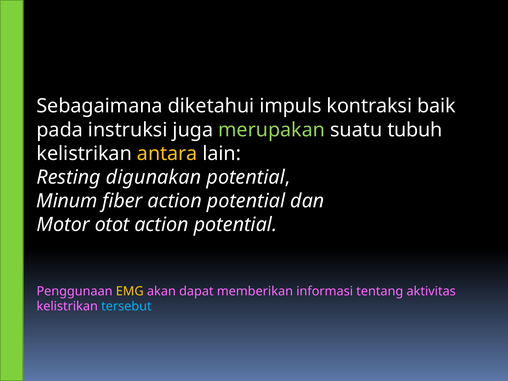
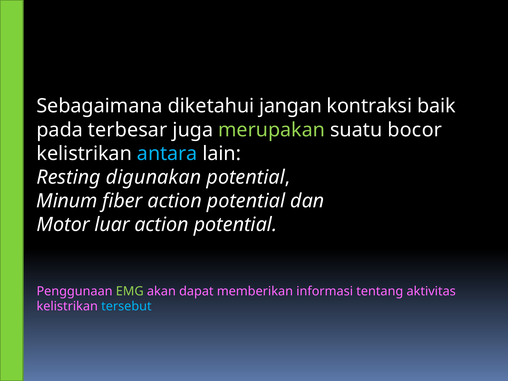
impuls: impuls -> jangan (291, 106)
instruksi: instruksi -> terbesar (128, 130)
tubuh: tubuh -> bocor (415, 130)
antara colour: yellow -> light blue (167, 154)
otot: otot -> luar (112, 225)
EMG colour: yellow -> light green (130, 291)
